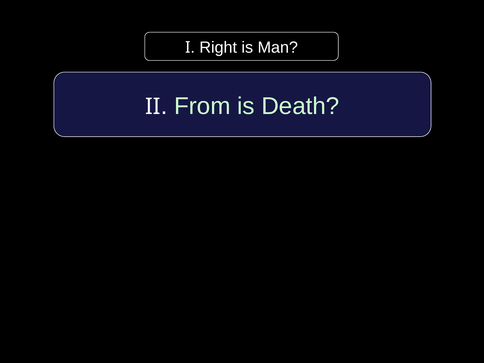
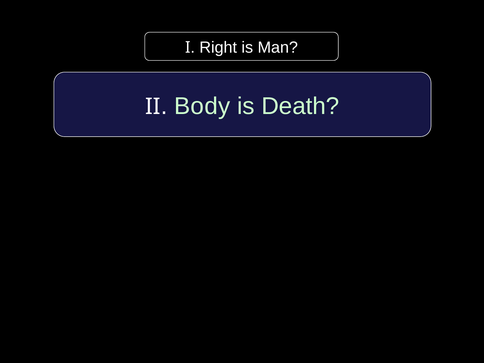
From: From -> Body (202, 106)
